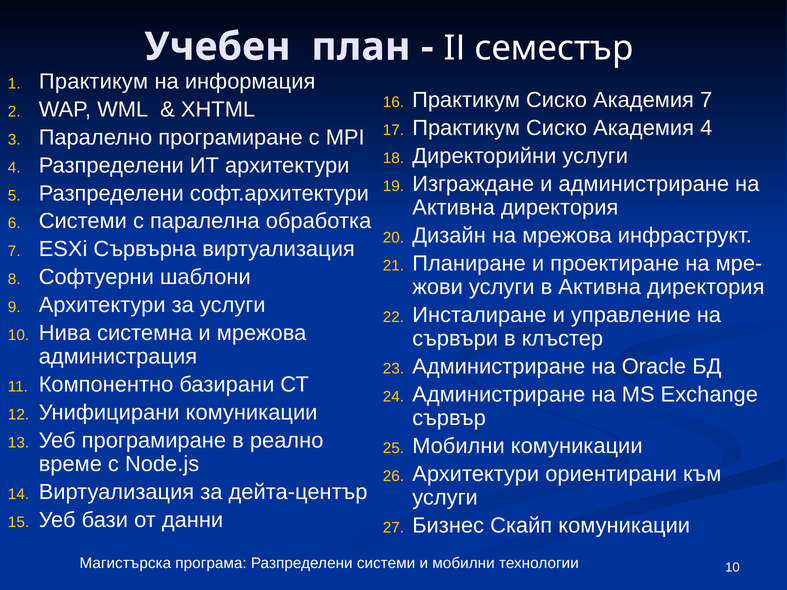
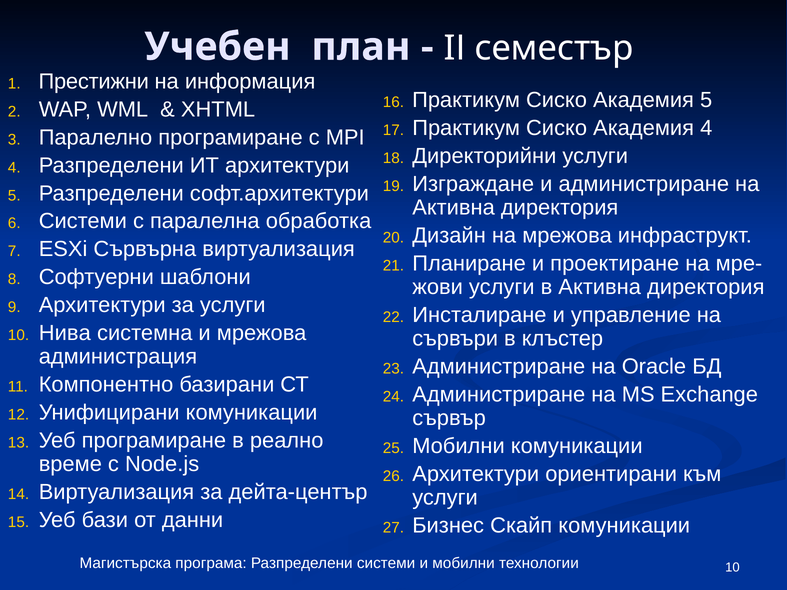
Практикум: Практикум -> Престижни (94, 81)
Академия 7: 7 -> 5 (706, 100)
